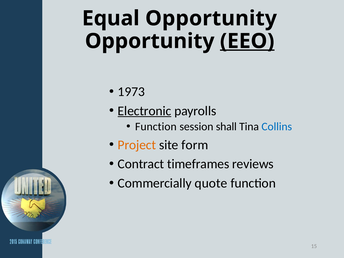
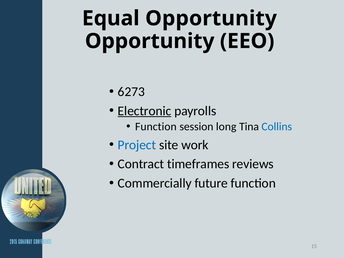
EEO underline: present -> none (247, 41)
1973: 1973 -> 6273 (131, 92)
shall: shall -> long (226, 127)
Project colour: orange -> blue (137, 145)
form: form -> work (195, 145)
quote: quote -> future (211, 183)
